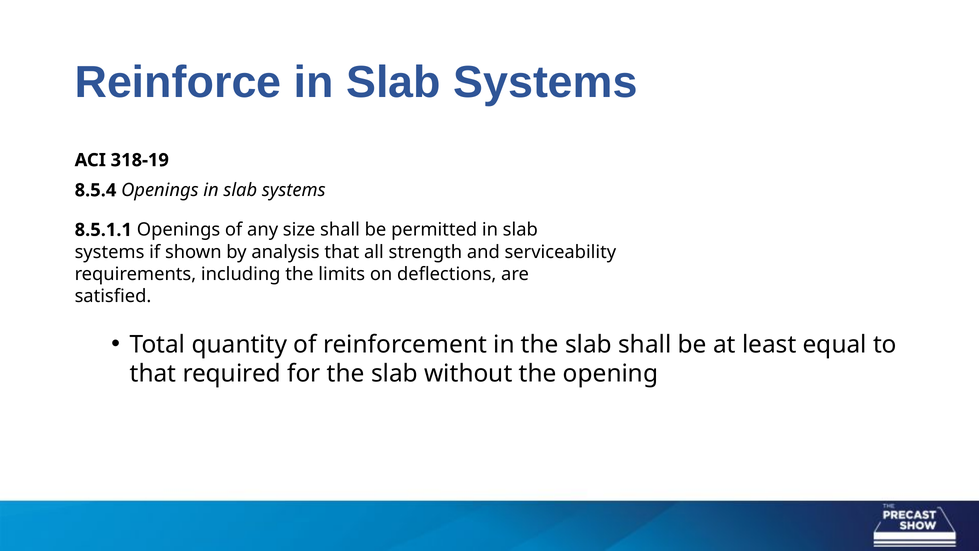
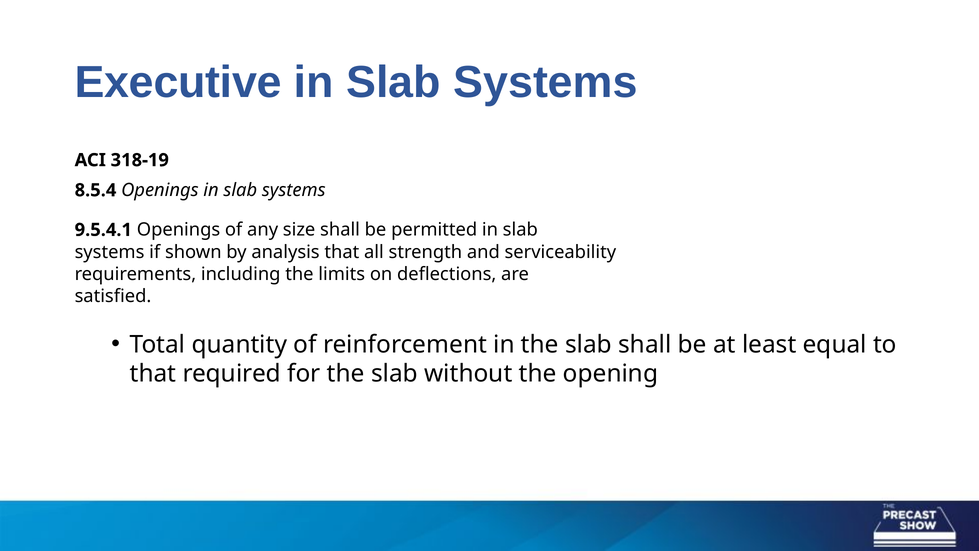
Reinforce: Reinforce -> Executive (178, 82)
8.5.1.1: 8.5.1.1 -> 9.5.4.1 (103, 230)
